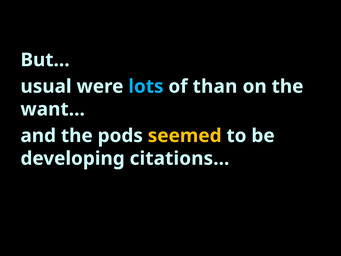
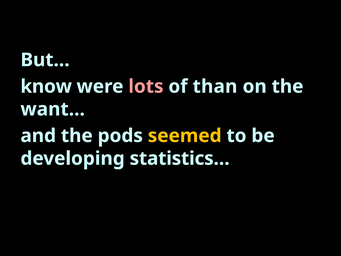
usual: usual -> know (46, 86)
lots colour: light blue -> pink (146, 86)
citations…: citations… -> statistics… (180, 158)
